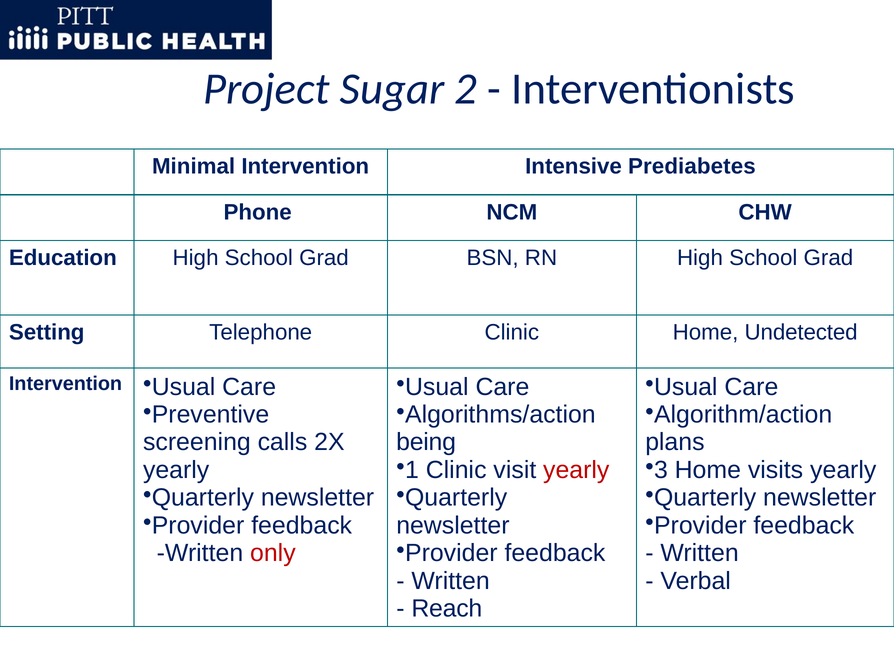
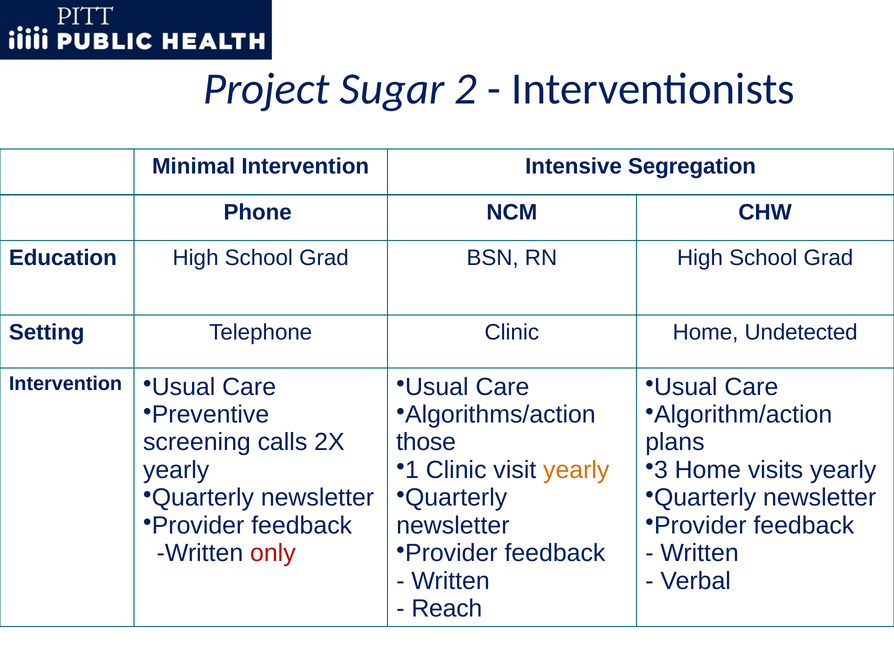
Prediabetes: Prediabetes -> Segregation (692, 166)
being: being -> those (426, 442)
yearly colour: red -> orange (576, 470)
